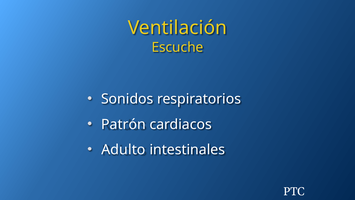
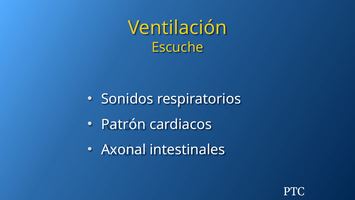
Adulto: Adulto -> Axonal (123, 149)
